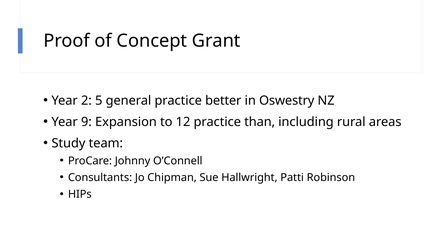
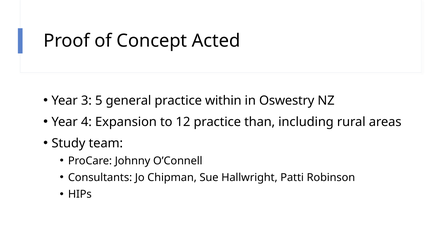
Grant: Grant -> Acted (216, 41)
2: 2 -> 3 (86, 101)
better: better -> within (223, 101)
9: 9 -> 4 (86, 122)
